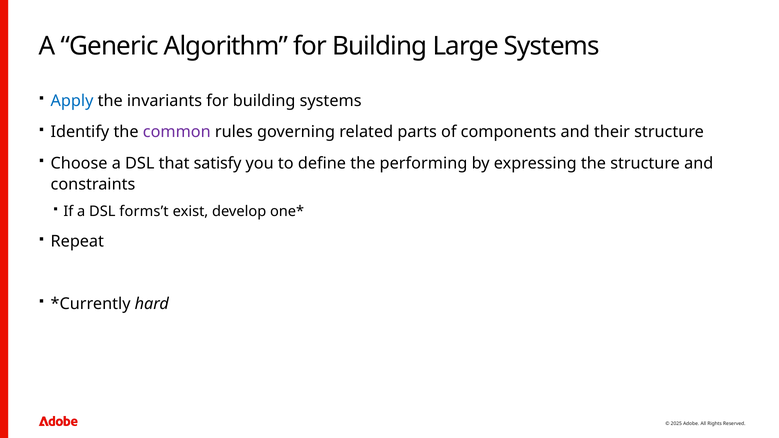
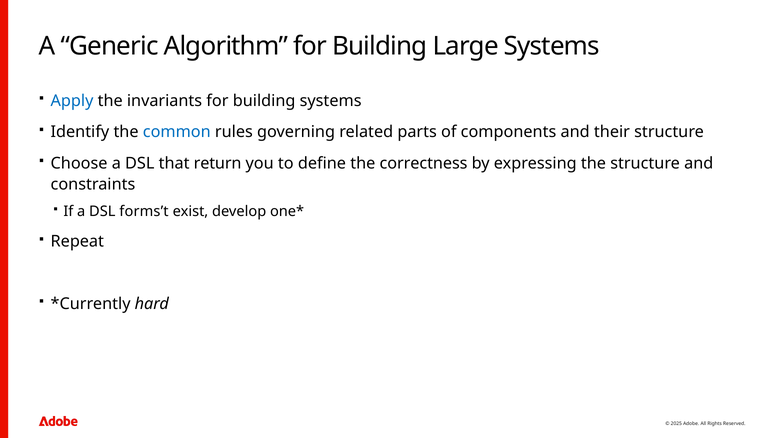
common colour: purple -> blue (177, 132)
satisfy: satisfy -> return (218, 163)
performing: performing -> correctness (424, 163)
